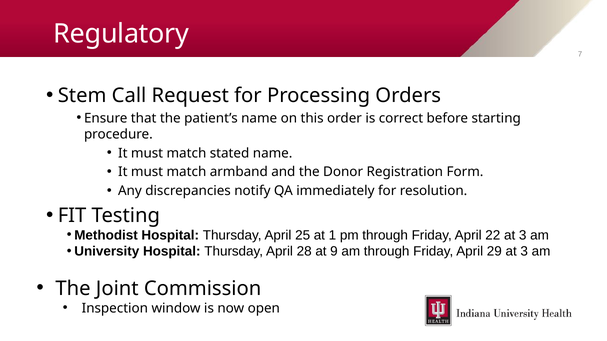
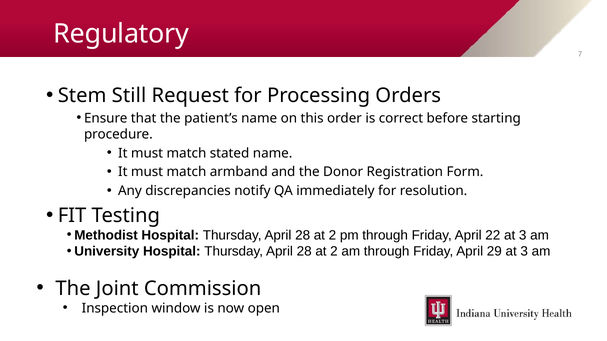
Call: Call -> Still (129, 96)
25: 25 -> 28 (303, 236)
1: 1 -> 2 (332, 236)
9: 9 -> 2 (334, 252)
